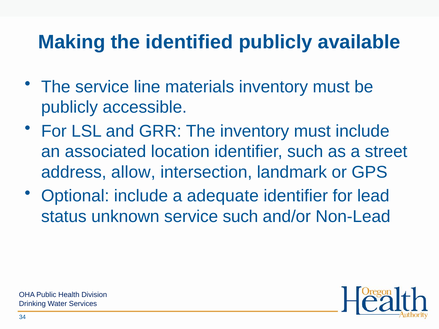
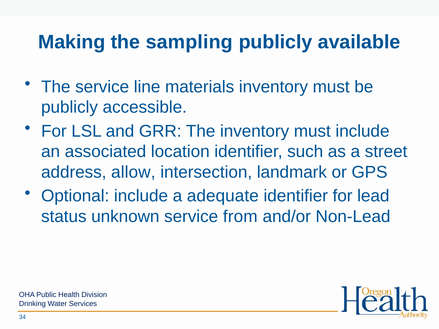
identified: identified -> sampling (189, 42)
service such: such -> from (240, 217)
